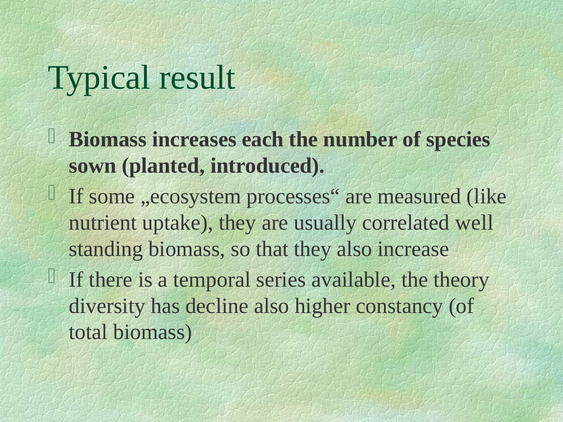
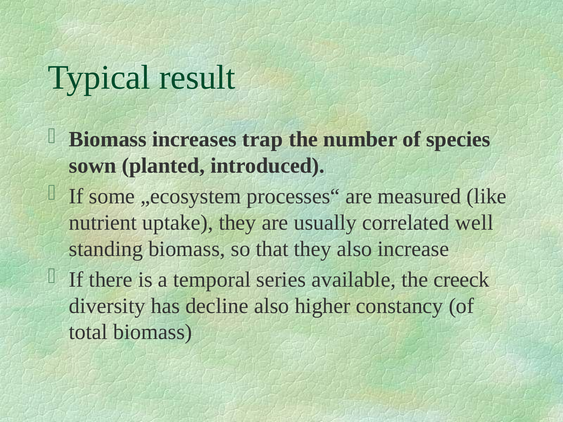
each: each -> trap (263, 139)
theory: theory -> creeck (462, 280)
